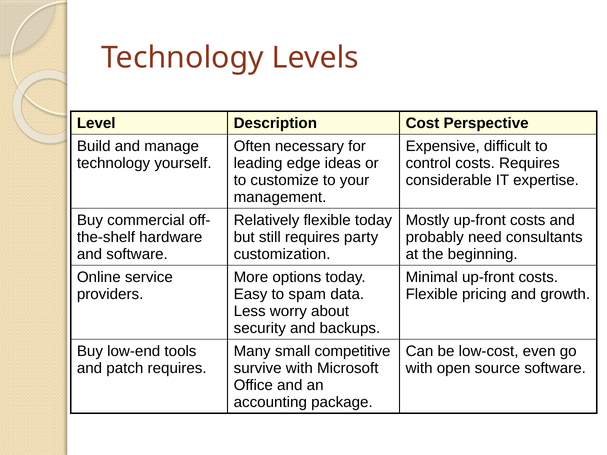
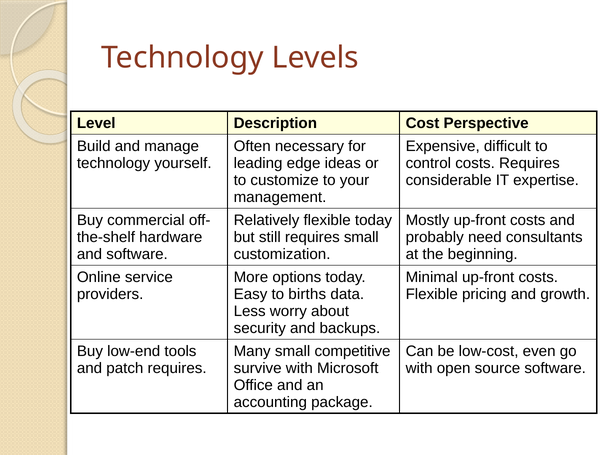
requires party: party -> small (361, 237)
spam: spam -> births (307, 294)
